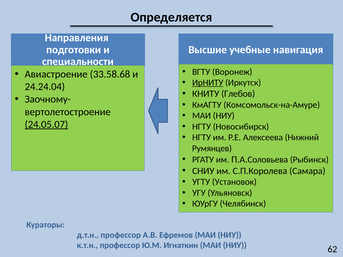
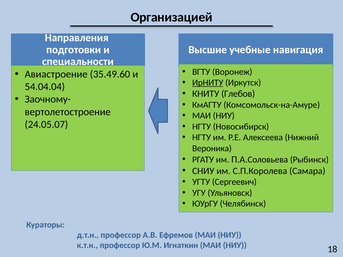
Определяется: Определяется -> Организацией (172, 17)
33.58.68: 33.58.68 -> 35.49.60 (110, 74)
24.24.04: 24.24.04 -> 54.04.04 (45, 87)
24.05.07 underline: present -> none (46, 124)
Румянцев: Румянцев -> Вероника (212, 148)
Установок: Установок -> Сергеевич (234, 182)
62: 62 -> 18 (332, 249)
